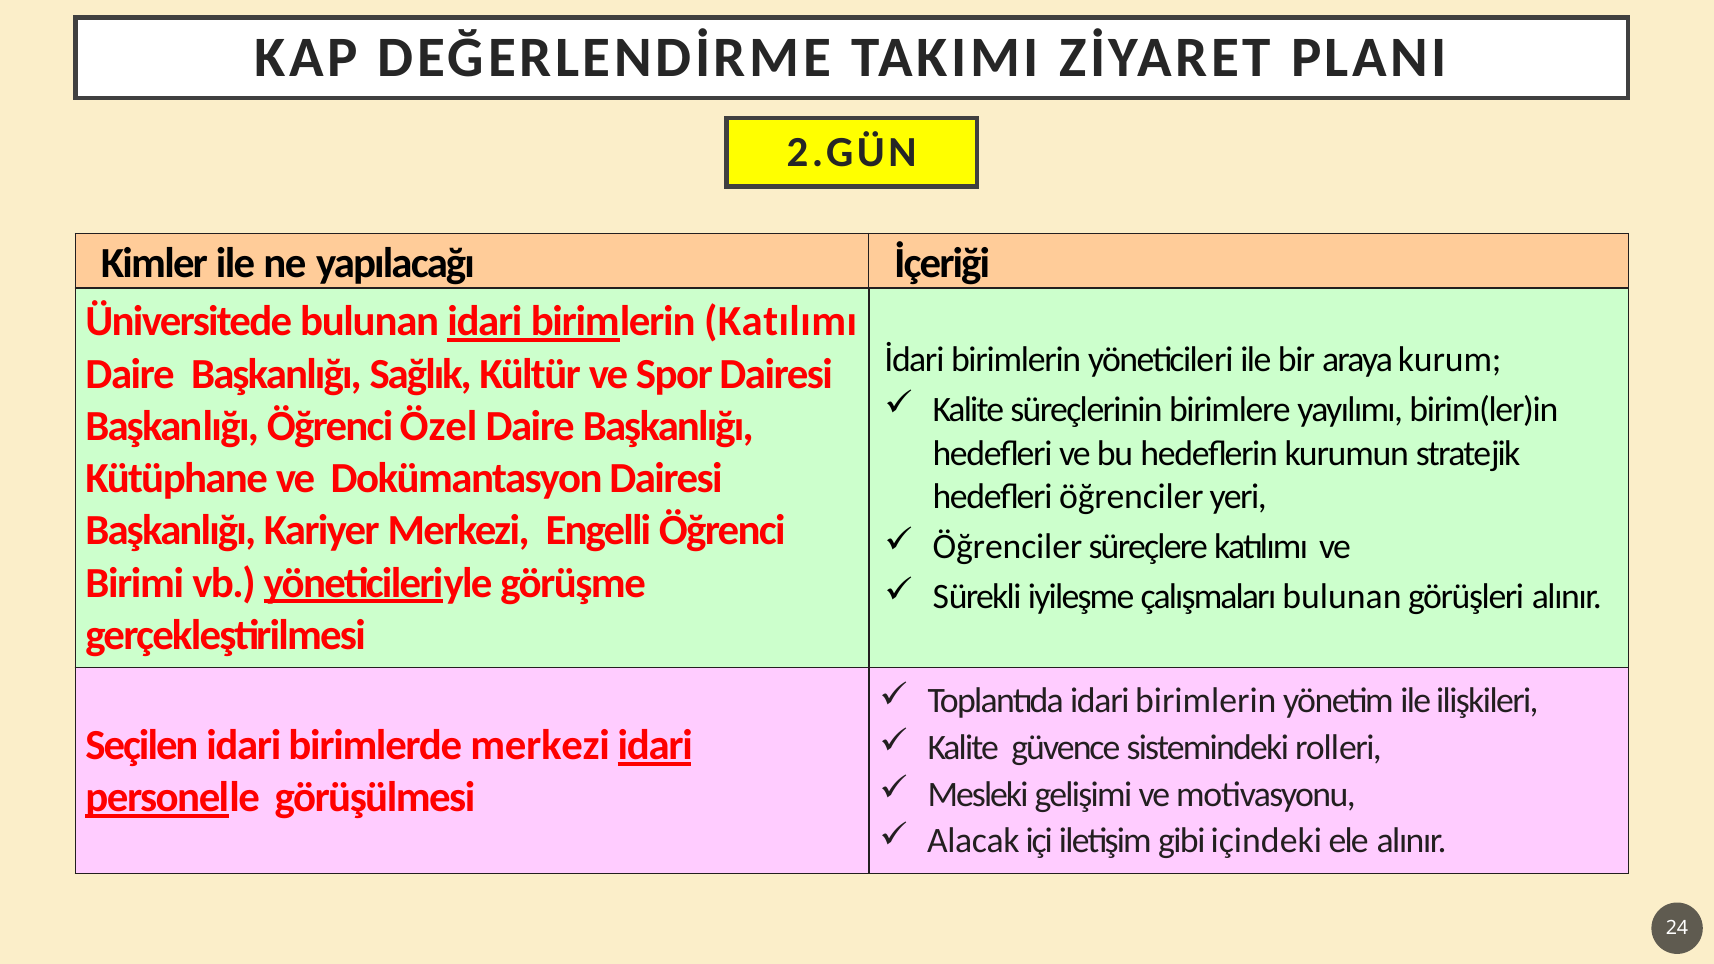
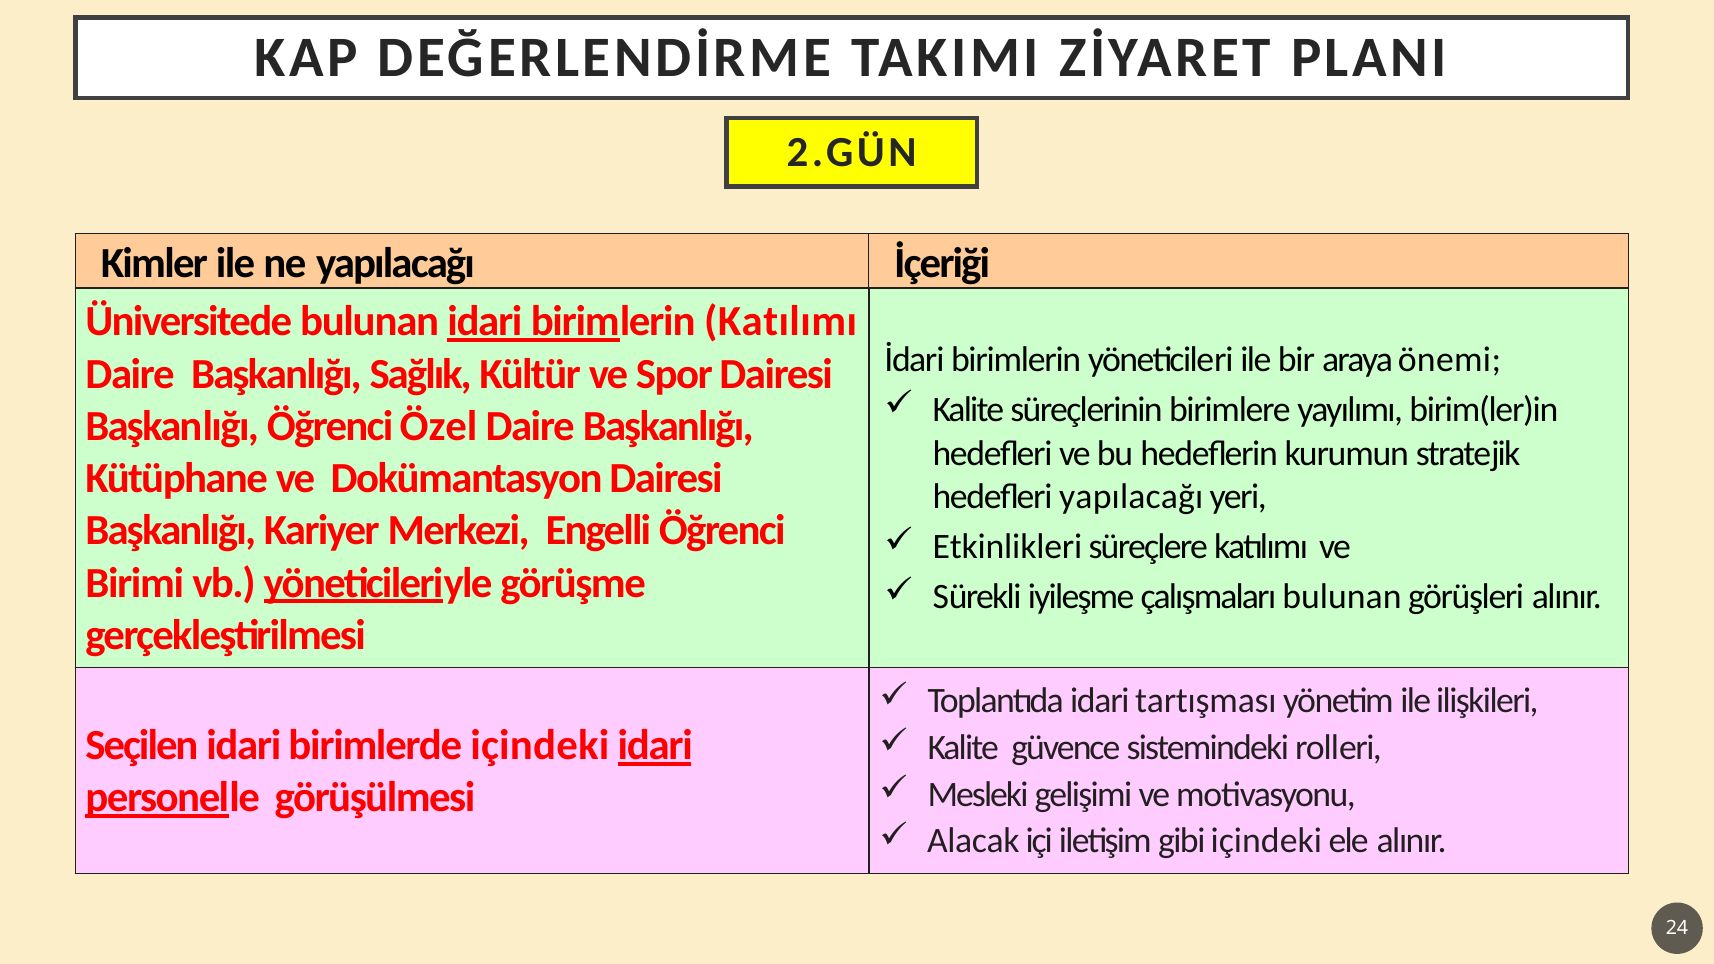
kurum: kurum -> önemi (1449, 360)
hedefleri öğrenciler: öğrenciler -> yapılacağı (1131, 497)
Öğrenciler: Öğrenciler -> Etkinlikleri (1007, 547)
Toplantıda idari birimlerin: birimlerin -> tartışması (1206, 701)
birimlerde merkezi: merkezi -> içindeki (540, 745)
